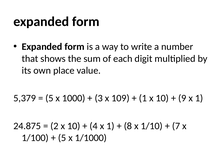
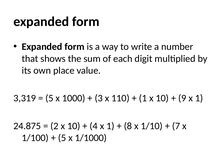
5,379: 5,379 -> 3,319 (25, 98)
109: 109 -> 110 (120, 98)
